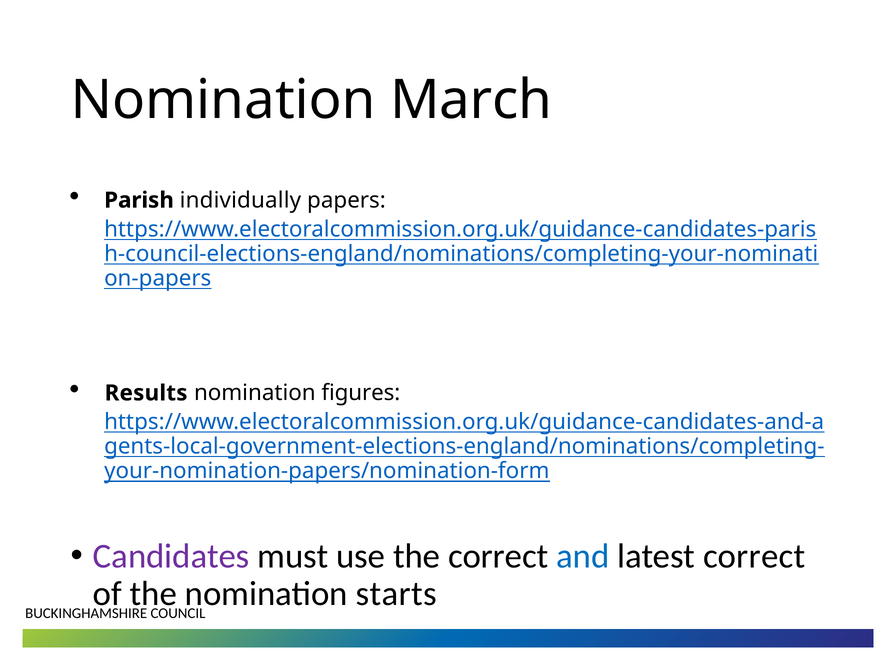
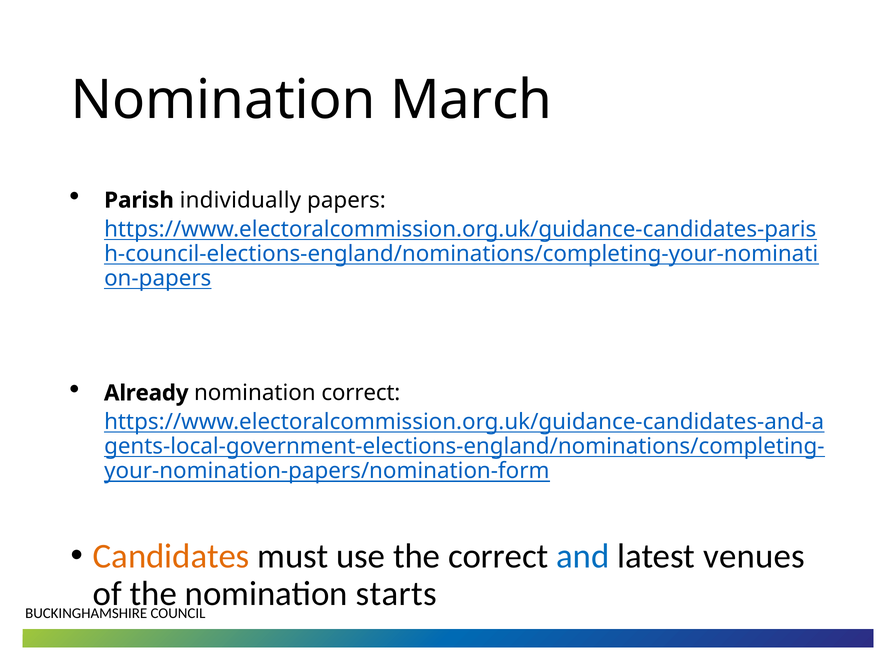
Results: Results -> Already (146, 393)
nomination figures: figures -> correct (361, 393)
Candidates colour: purple -> orange (171, 556)
latest correct: correct -> venues (754, 556)
